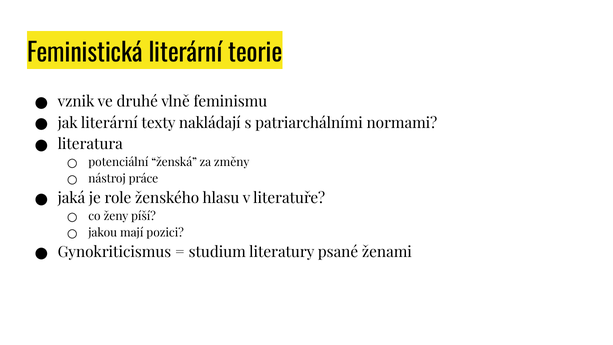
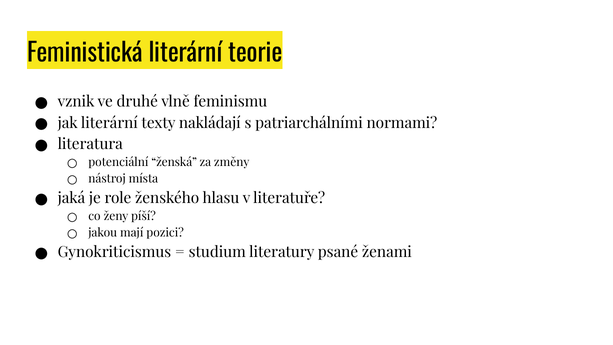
práce: práce -> místa (143, 179)
